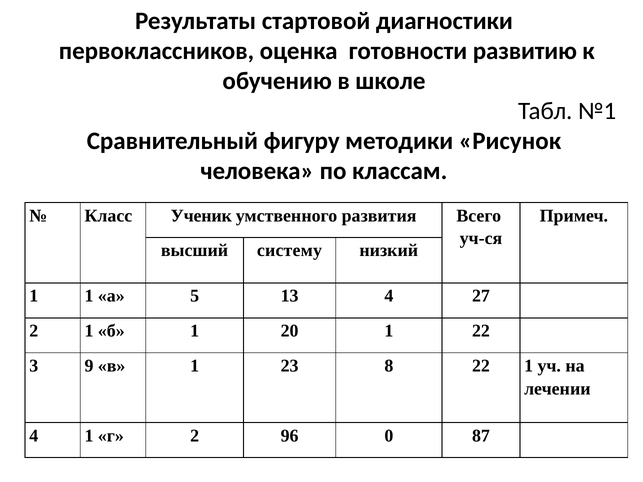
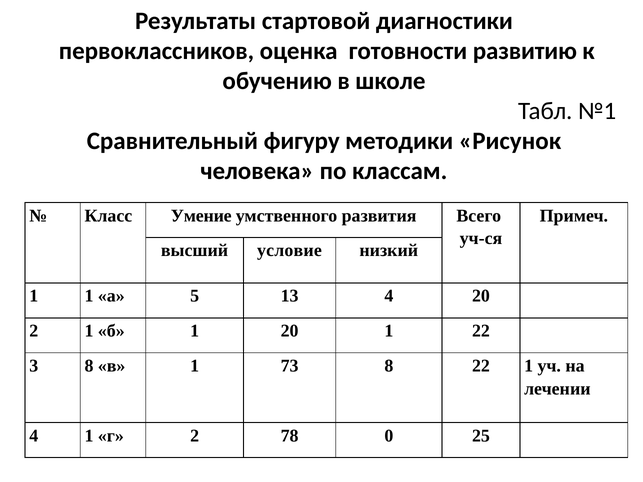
Ученик: Ученик -> Умение (201, 216)
систему: систему -> условие (289, 251)
4 27: 27 -> 20 (481, 296)
3 9: 9 -> 8 (89, 366)
23: 23 -> 73 (290, 366)
96: 96 -> 78 (290, 436)
87: 87 -> 25 (481, 436)
